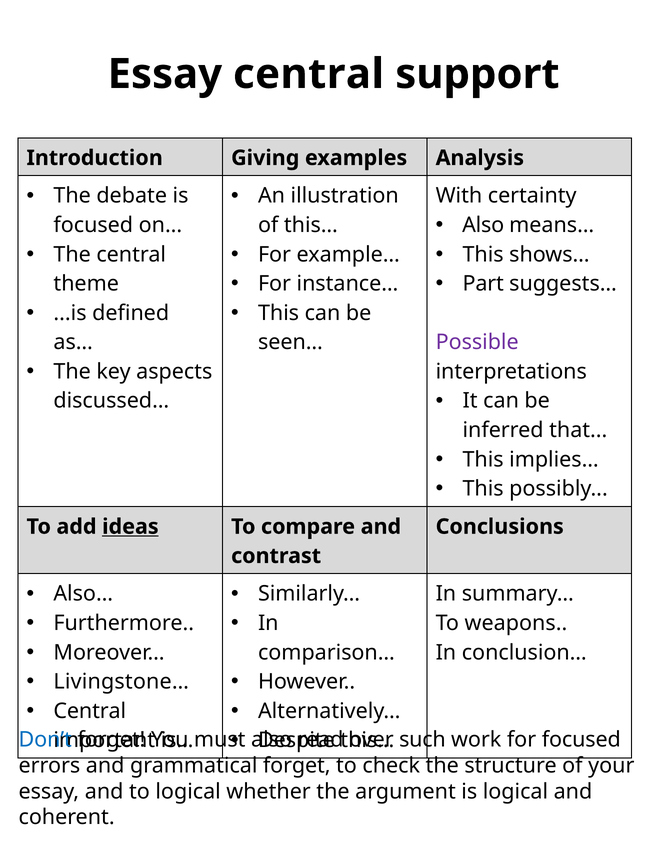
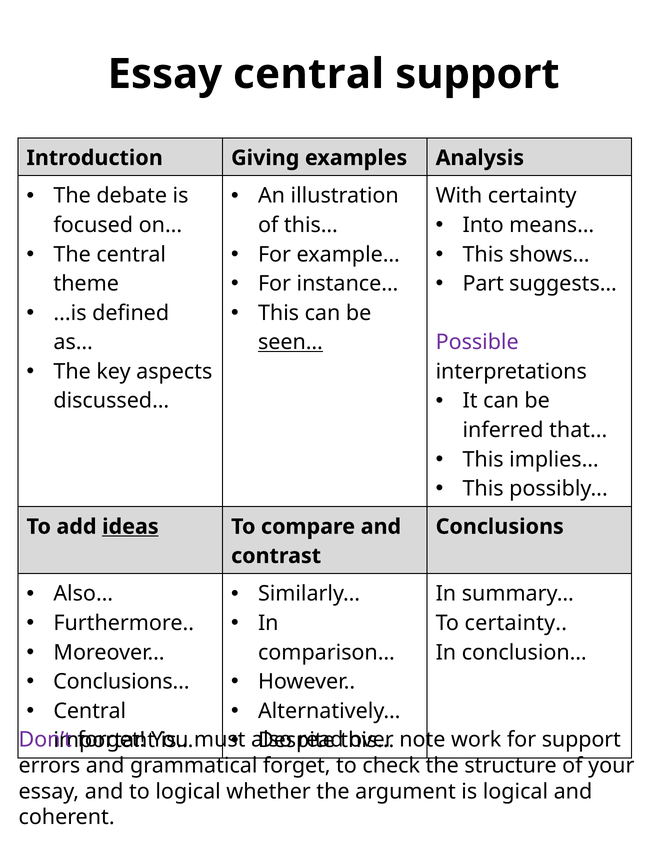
Also: Also -> Into (483, 225)
seen… underline: none -> present (290, 342)
To weapons: weapons -> certainty (516, 623)
Livingstone…: Livingstone… -> Conclusions… (121, 682)
Don’t colour: blue -> purple (45, 740)
such: such -> note (422, 740)
for focused: focused -> support (581, 740)
